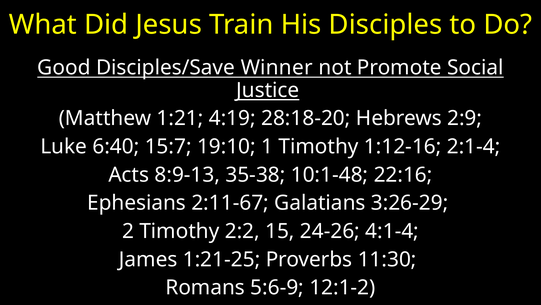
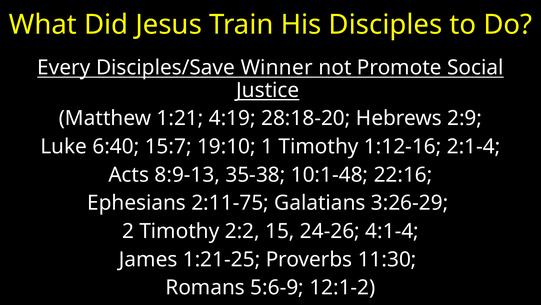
Good: Good -> Every (64, 67)
2:11-67: 2:11-67 -> 2:11-75 (230, 203)
